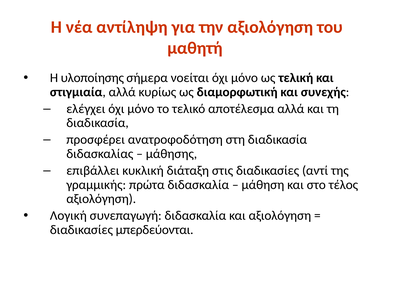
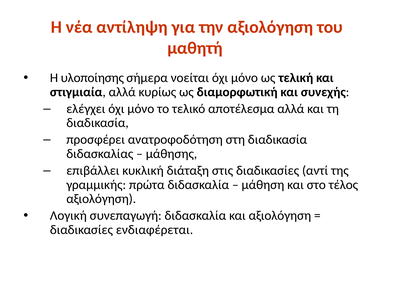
μπερδεύονται: μπερδεύονται -> ενδιαφέρεται (155, 230)
